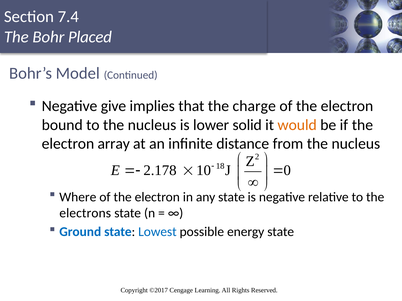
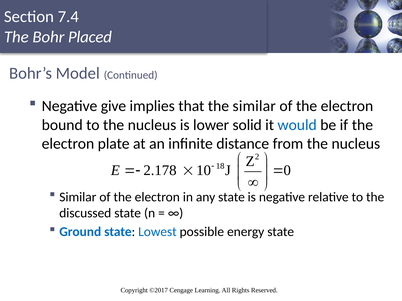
the charge: charge -> similar (254, 106)
would colour: orange -> blue (297, 125)
array: array -> plate (114, 144)
Where: Where -> Similar (78, 197)
electrons: electrons -> discussed (85, 213)
